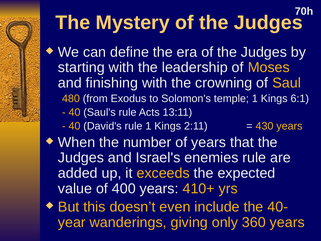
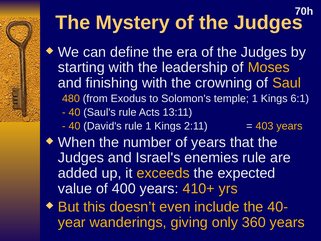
430: 430 -> 403 (264, 126)
